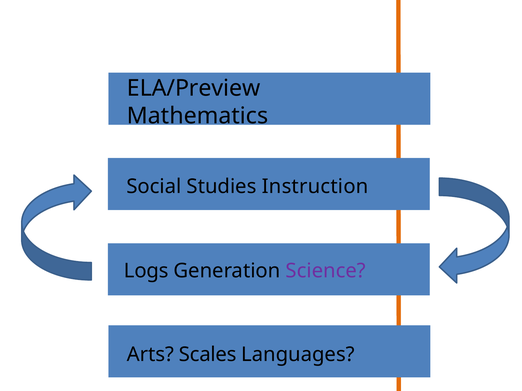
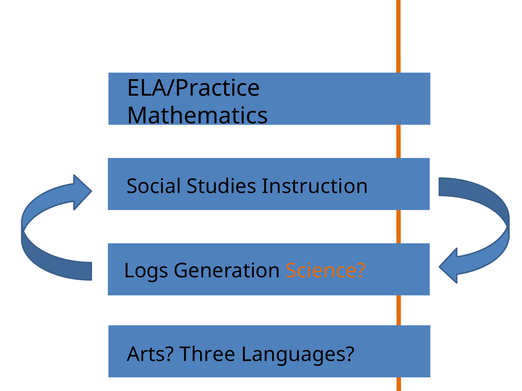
ELA/Preview: ELA/Preview -> ELA/Practice (194, 88)
Science colour: purple -> orange (326, 271)
Scales: Scales -> Three (208, 355)
